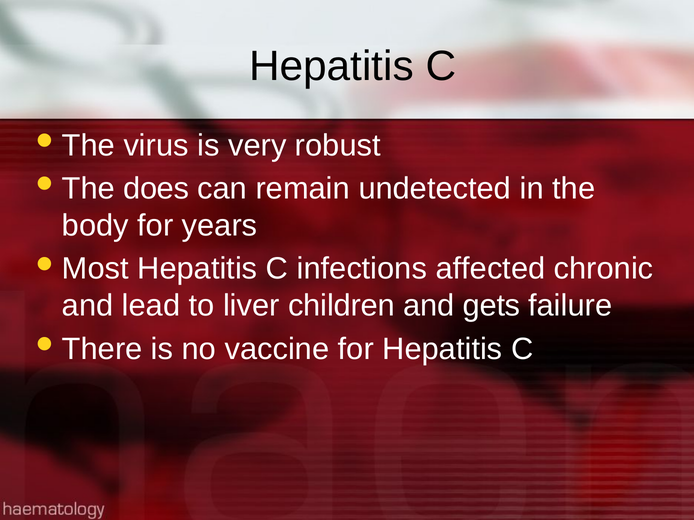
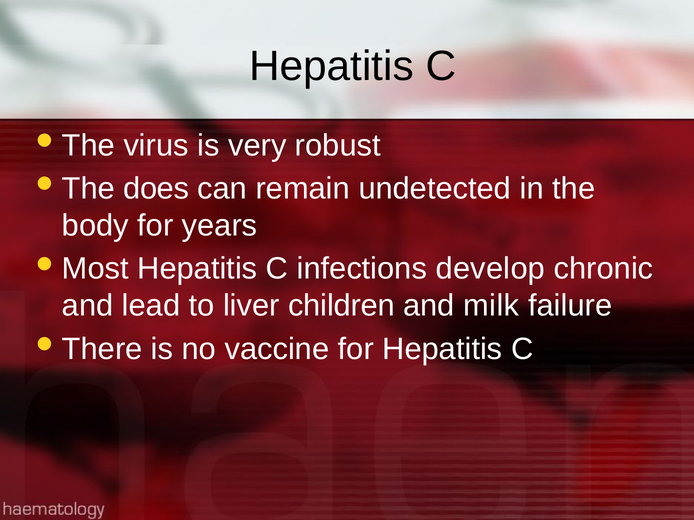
affected: affected -> develop (490, 269)
gets: gets -> milk (491, 306)
